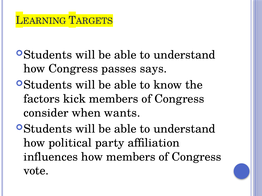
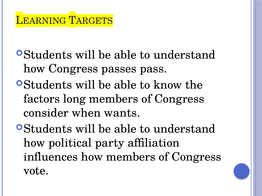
says: says -> pass (153, 69)
kick: kick -> long (74, 99)
